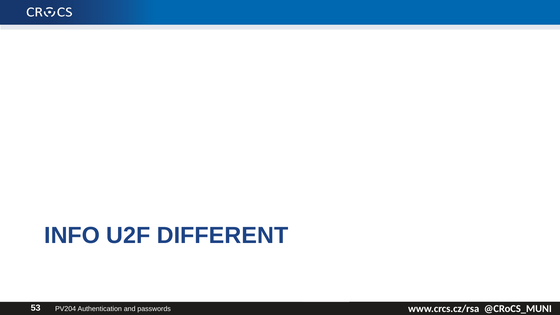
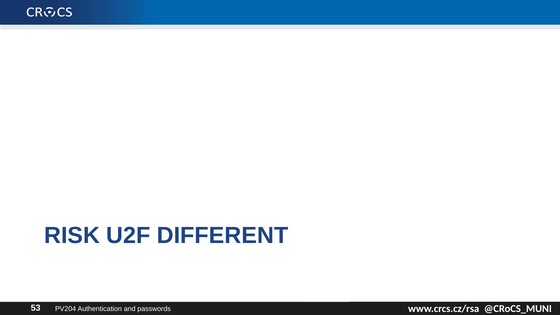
INFO: INFO -> RISK (72, 235)
